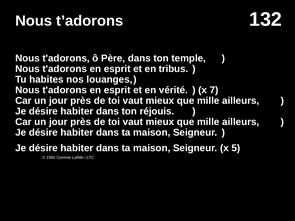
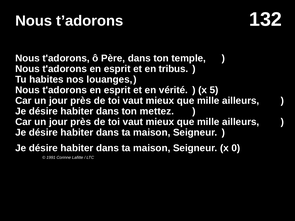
7: 7 -> 5 (214, 90)
réjouis: réjouis -> mettez (157, 111)
5: 5 -> 0 (236, 148)
